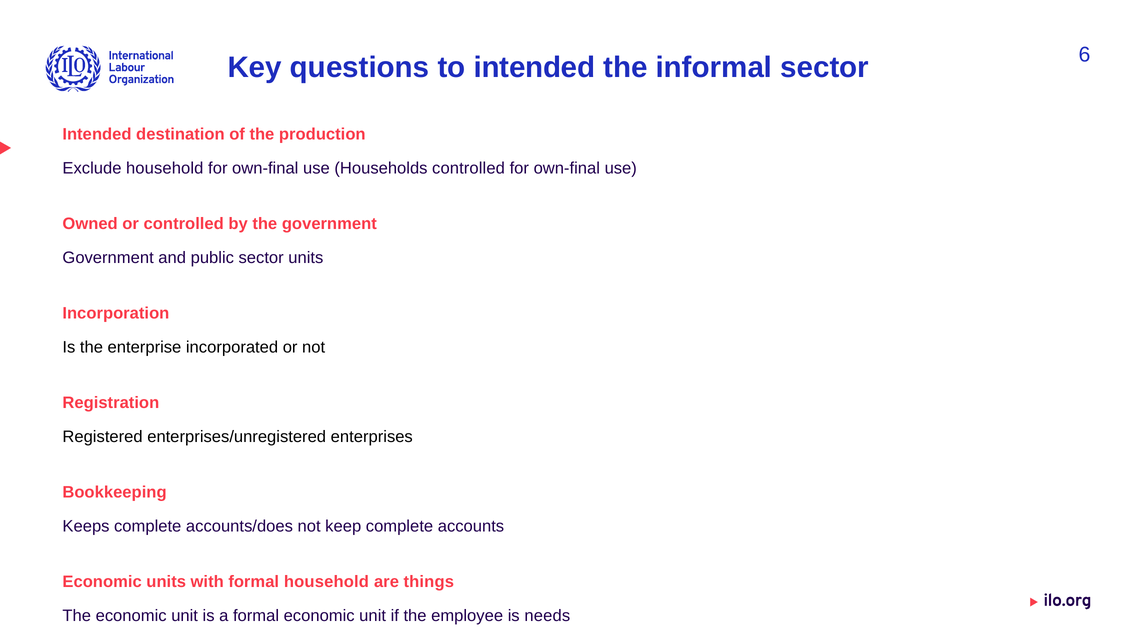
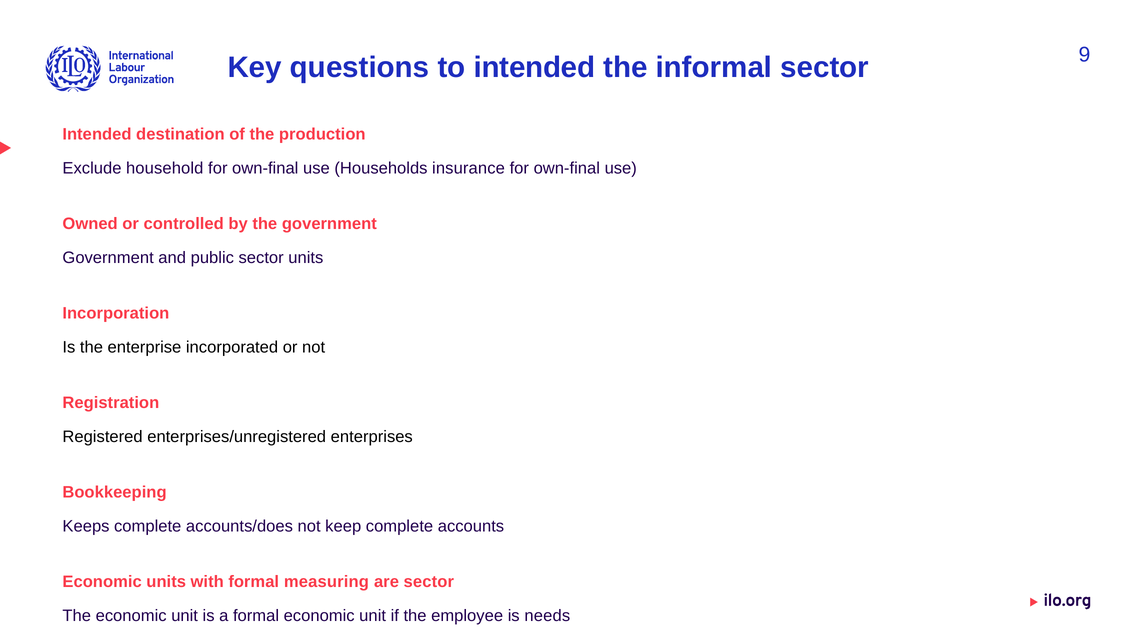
6: 6 -> 9 (1084, 55)
Households controlled: controlled -> insurance (469, 168)
formal household: household -> measuring (326, 582)
are things: things -> sector (429, 582)
